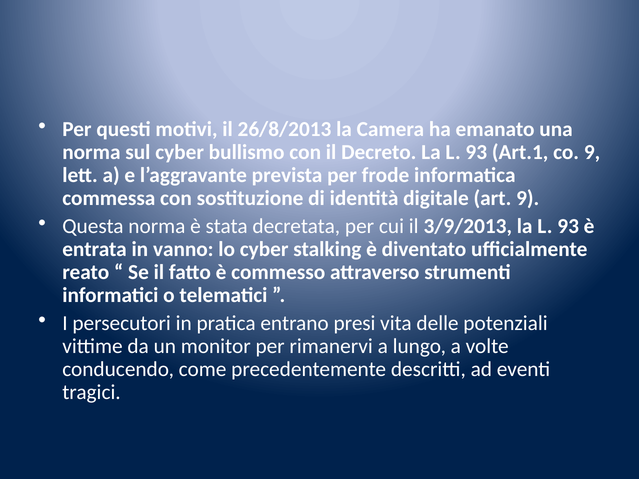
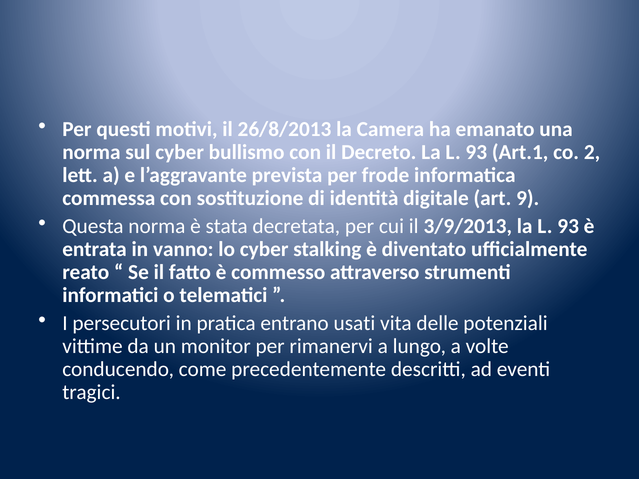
co 9: 9 -> 2 (592, 152)
presi: presi -> usati (354, 323)
